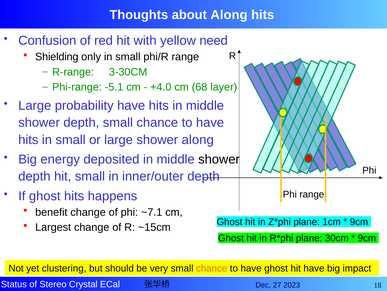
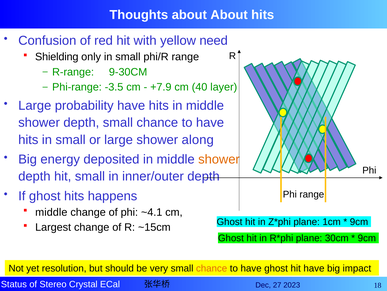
about Along: Along -> About (229, 15)
3-30CM: 3-30CM -> 9-30CM (128, 72)
-5.1: -5.1 -> -3.5 (114, 87)
+4.0: +4.0 -> +7.9 (161, 87)
68: 68 -> 40 (200, 87)
shower colour: black -> orange (219, 159)
benefit: benefit -> middle (51, 212)
~7.1: ~7.1 -> ~4.1 (152, 212)
clustering: clustering -> resolution (64, 268)
